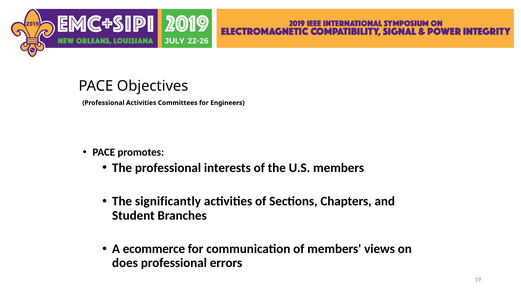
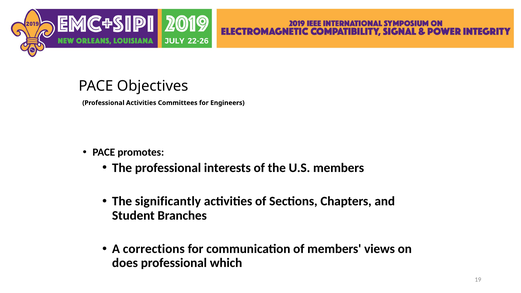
ecommerce: ecommerce -> corrections (154, 249)
errors: errors -> which (226, 263)
